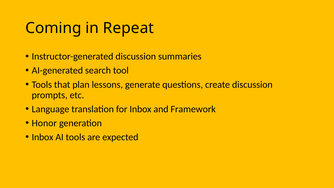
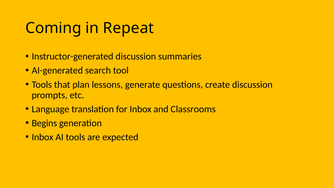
Framework: Framework -> Classrooms (193, 109)
Honor: Honor -> Begins (44, 123)
